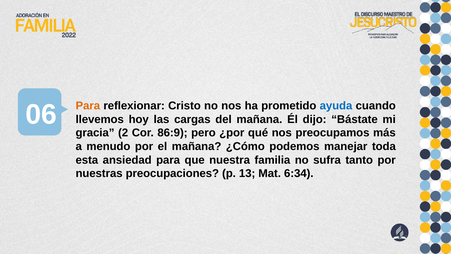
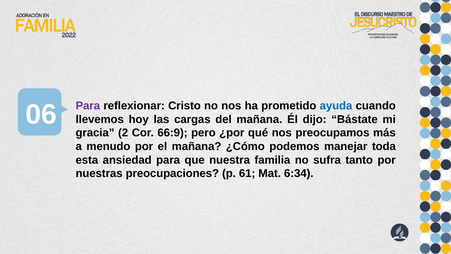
Para colour: orange -> purple (88, 106)
86:9: 86:9 -> 66:9 (172, 133)
13: 13 -> 61 (247, 173)
